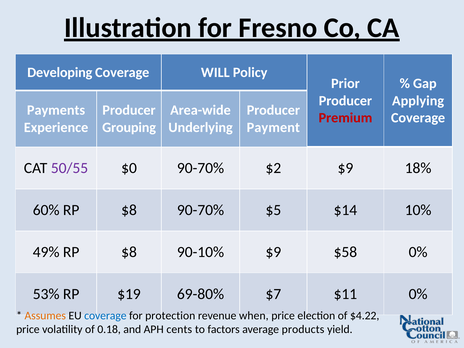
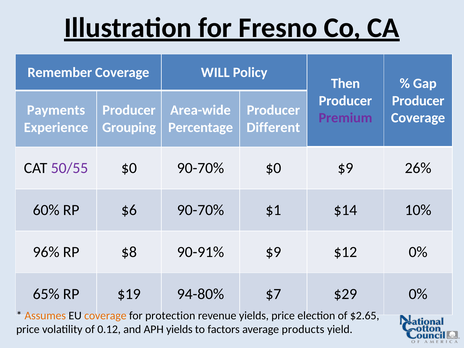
Developing: Developing -> Remember (60, 73)
Prior: Prior -> Then (345, 83)
Applying: Applying -> Producer (418, 101)
Premium colour: red -> purple (345, 118)
Underlying: Underlying -> Percentage (201, 128)
Payment: Payment -> Different (273, 128)
90-70% $2: $2 -> $0 (273, 168)
18%: 18% -> 26% (418, 168)
60% RP $8: $8 -> $6 (129, 210)
$5: $5 -> $1 (273, 210)
49%: 49% -> 96% (46, 252)
90-10%: 90-10% -> 90-91% (201, 252)
$58: $58 -> $12 (345, 252)
53%: 53% -> 65% (46, 294)
69-80%: 69-80% -> 94-80% (201, 294)
$11: $11 -> $29 (345, 294)
coverage colour: blue -> orange (105, 316)
revenue when: when -> yields (254, 316)
$4.22: $4.22 -> $2.65 (365, 316)
0.18: 0.18 -> 0.12 (109, 329)
APH cents: cents -> yields (179, 329)
